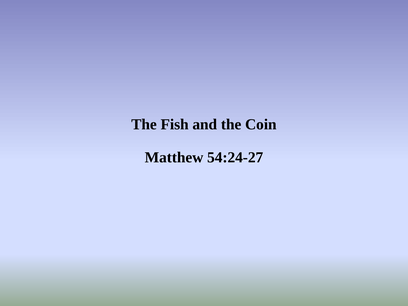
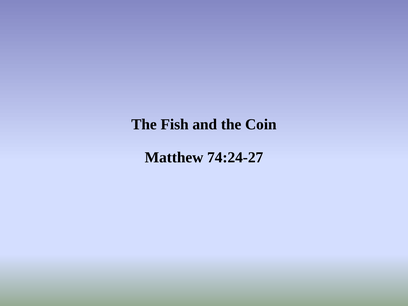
54:24-27: 54:24-27 -> 74:24-27 (235, 158)
